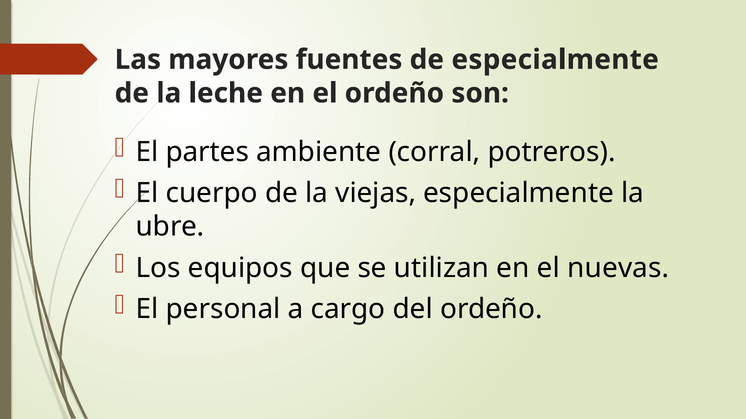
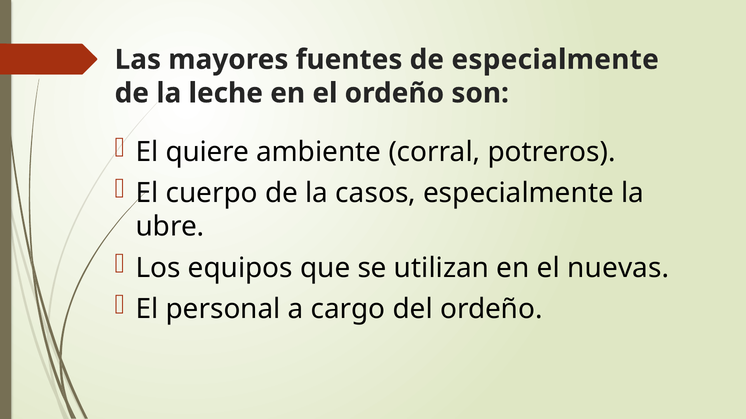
partes: partes -> quiere (207, 152)
viejas: viejas -> casos (376, 193)
